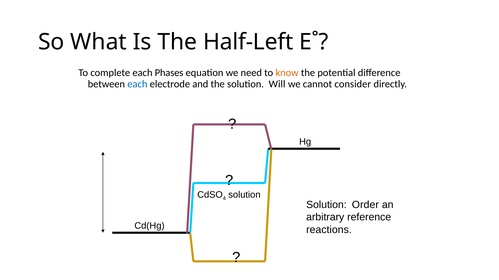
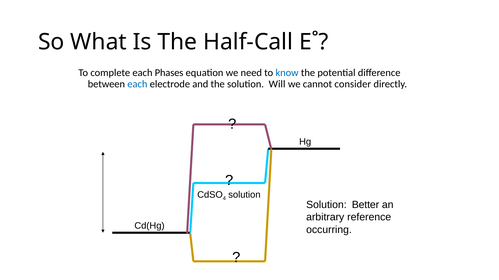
Half-Left: Half-Left -> Half-Call (248, 42)
know colour: orange -> blue (287, 73)
Order: Order -> Better (366, 205)
reactions: reactions -> occurring (329, 230)
